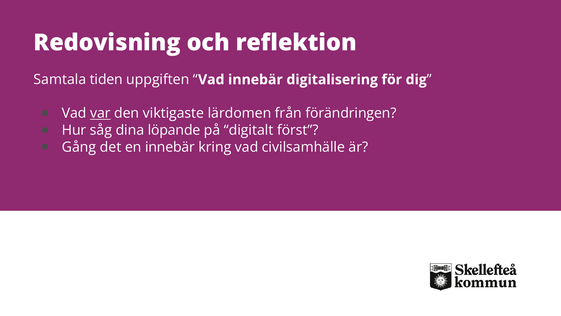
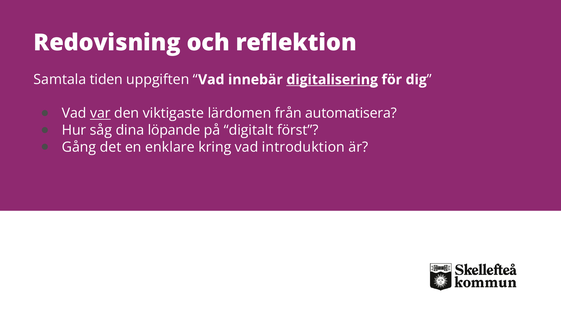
digitalisering underline: none -> present (332, 80)
förändringen: förändringen -> automatisera (351, 113)
en innebär: innebär -> enklare (170, 147)
civilsamhälle: civilsamhälle -> introduktion (303, 147)
